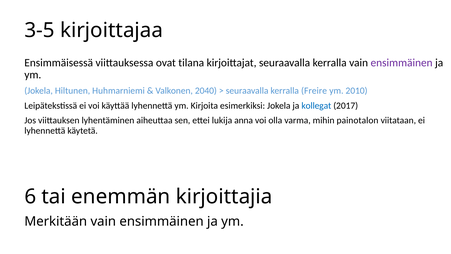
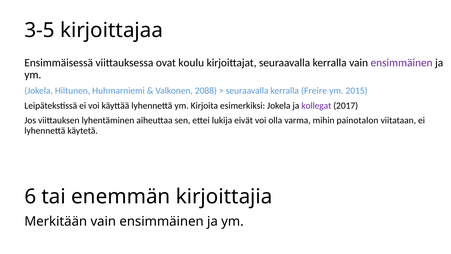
tilana: tilana -> koulu (191, 63)
2040: 2040 -> 2088 (206, 91)
2010: 2010 -> 2015 (357, 91)
kollegat colour: blue -> purple (316, 105)
anna: anna -> eivät (244, 120)
